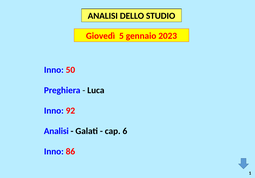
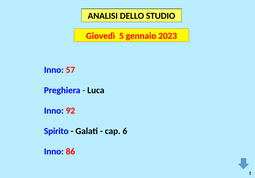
50: 50 -> 57 (70, 70)
Analisi: Analisi -> Spirito (56, 131)
